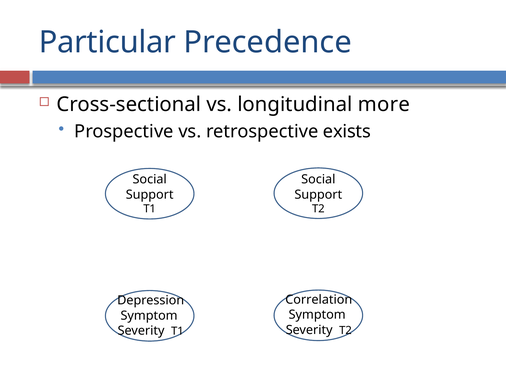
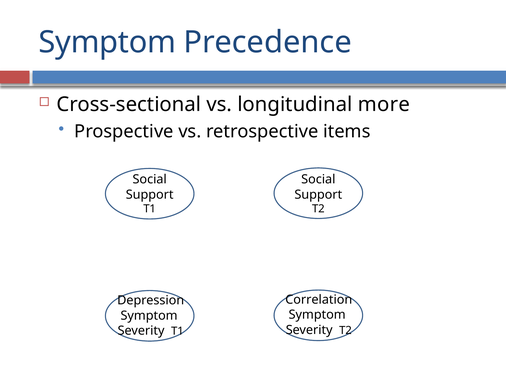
Particular: Particular -> Symptom (107, 42)
exists: exists -> items (347, 132)
